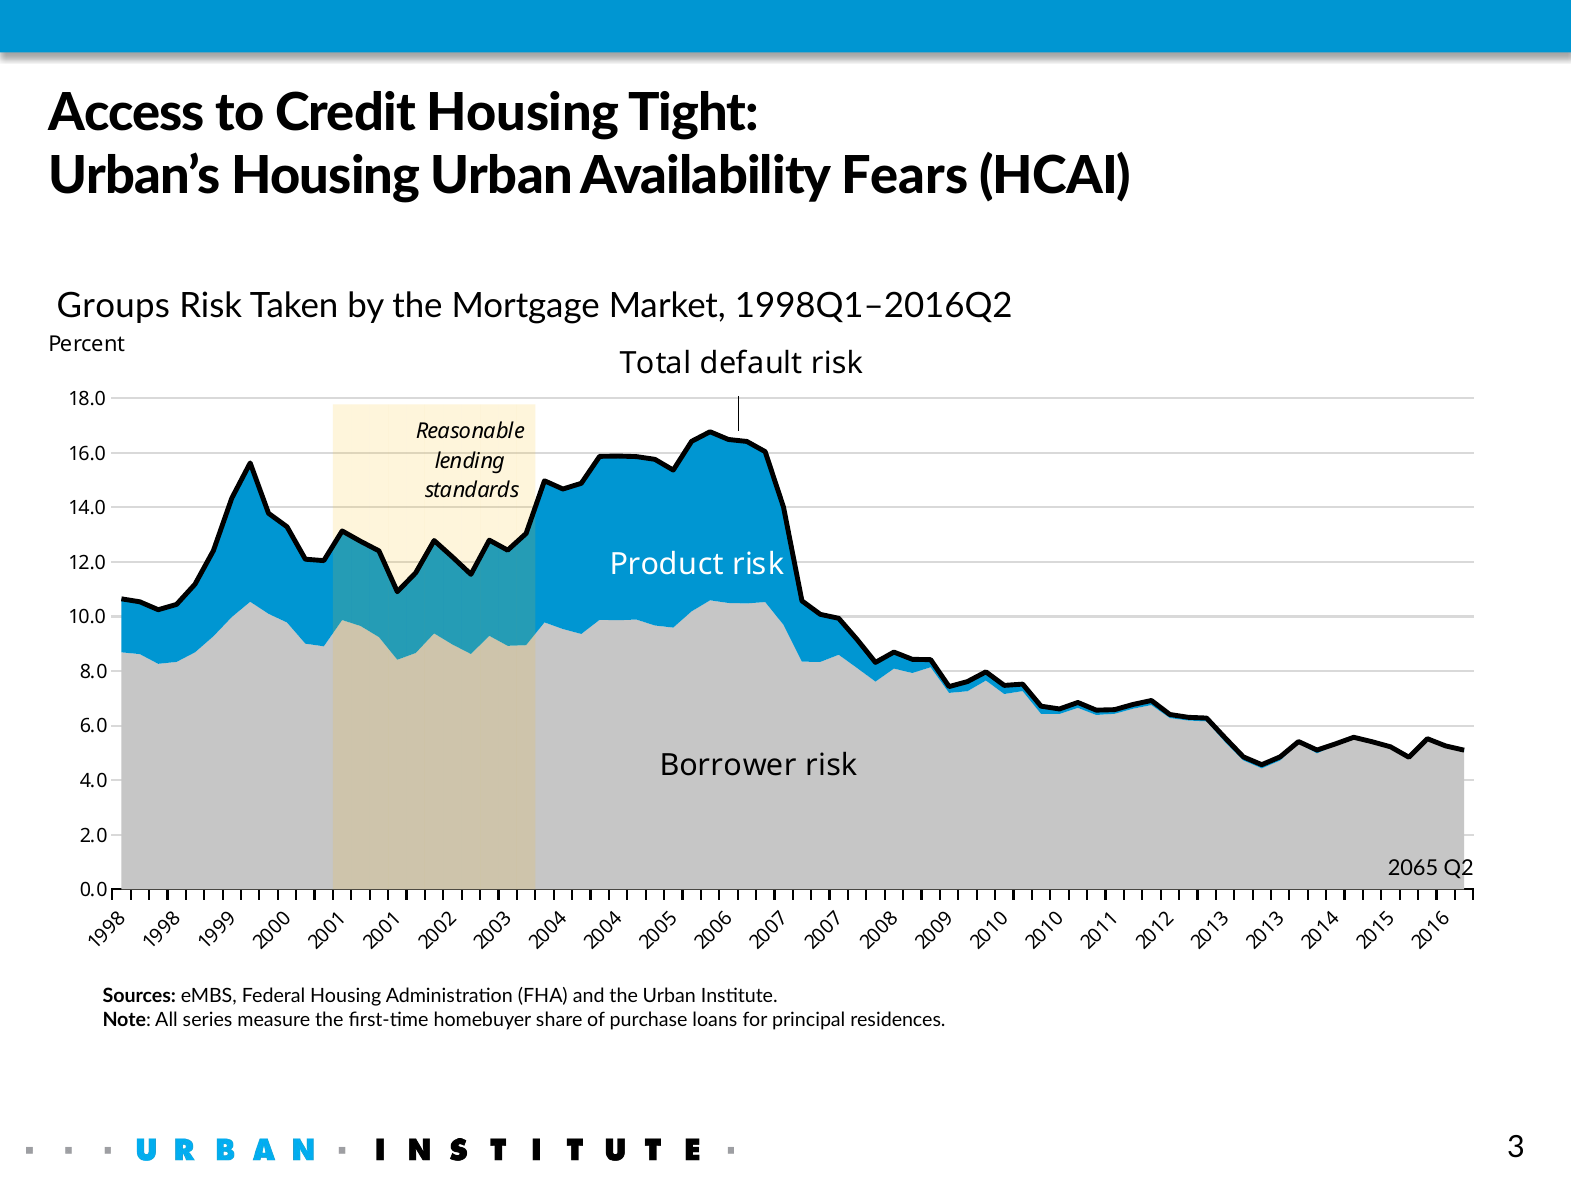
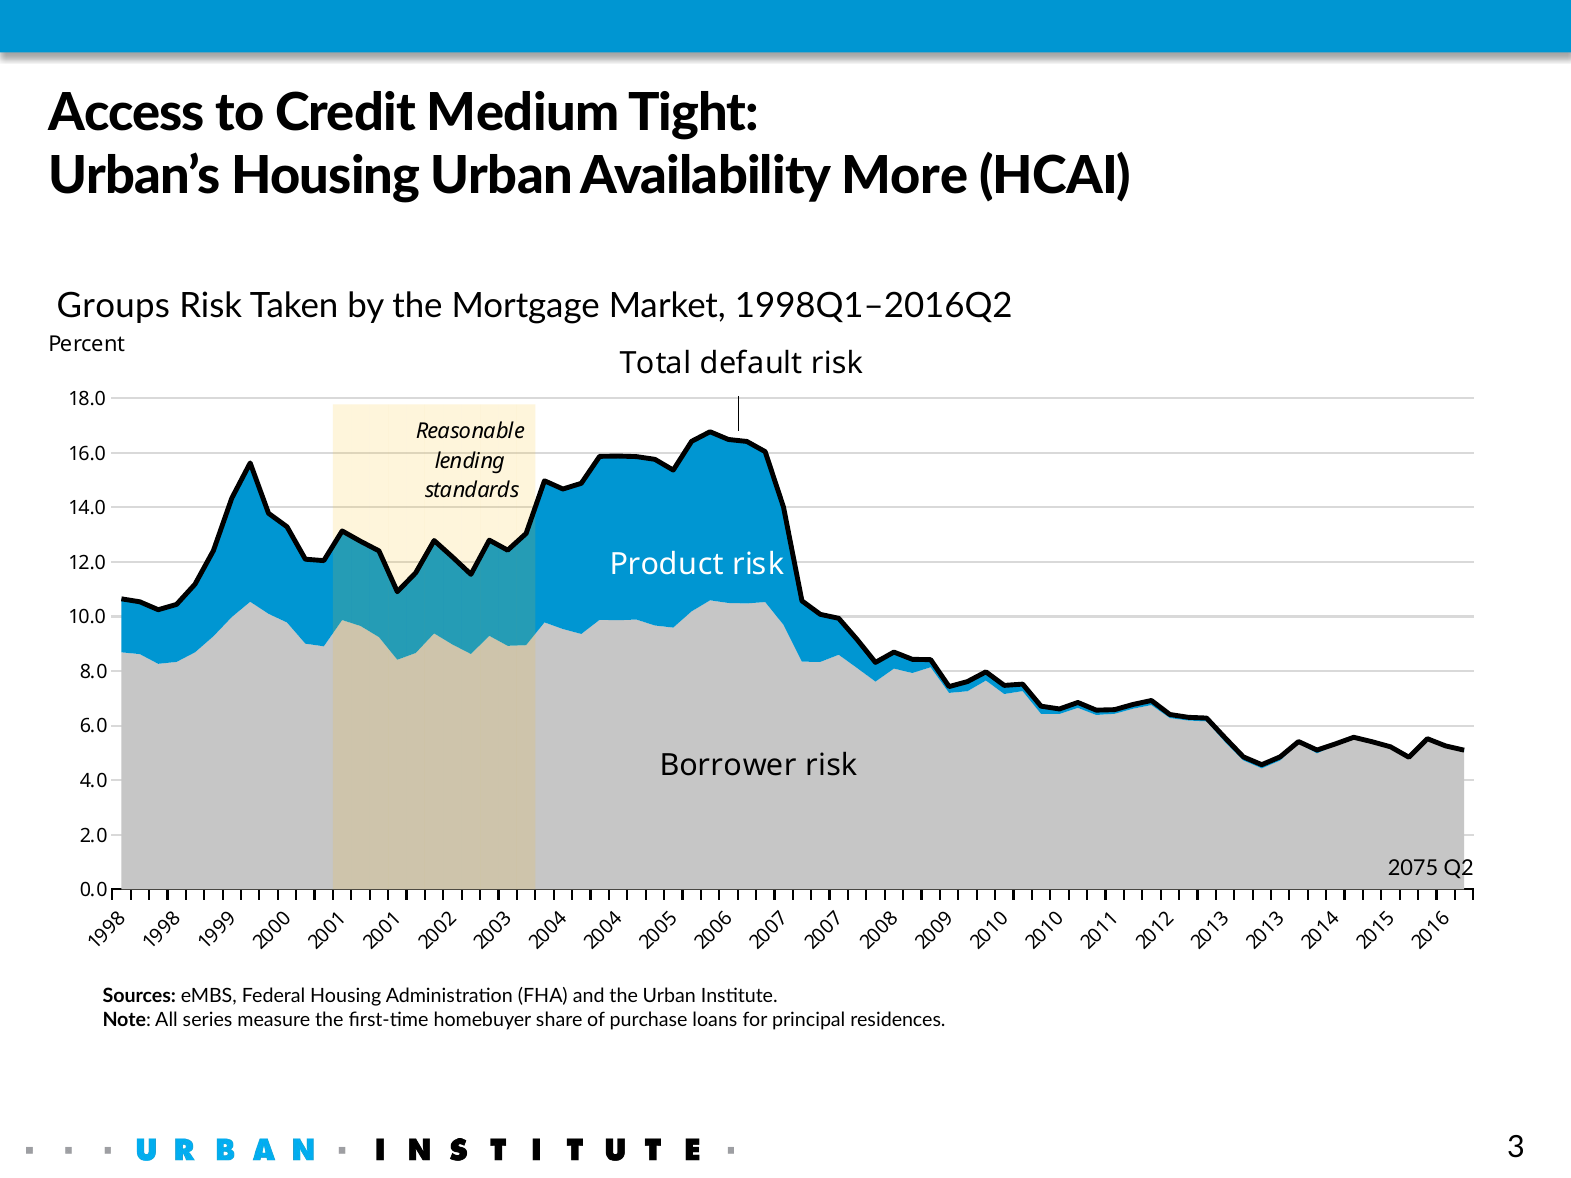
Credit Housing: Housing -> Medium (523, 114)
Fears: Fears -> More (905, 176)
2065: 2065 -> 2075 (1413, 868)
